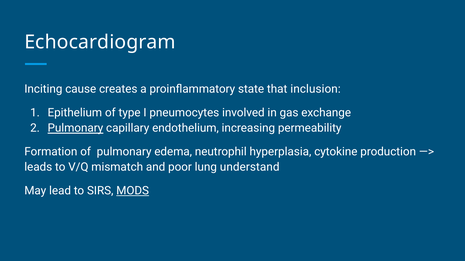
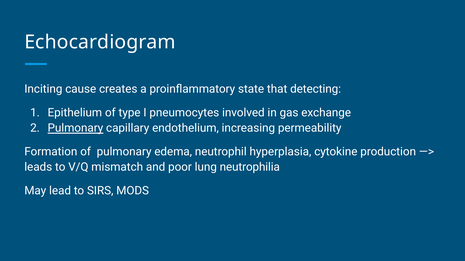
inclusion: inclusion -> detecting (316, 89)
understand: understand -> neutrophilia (250, 168)
MODS underline: present -> none (133, 191)
